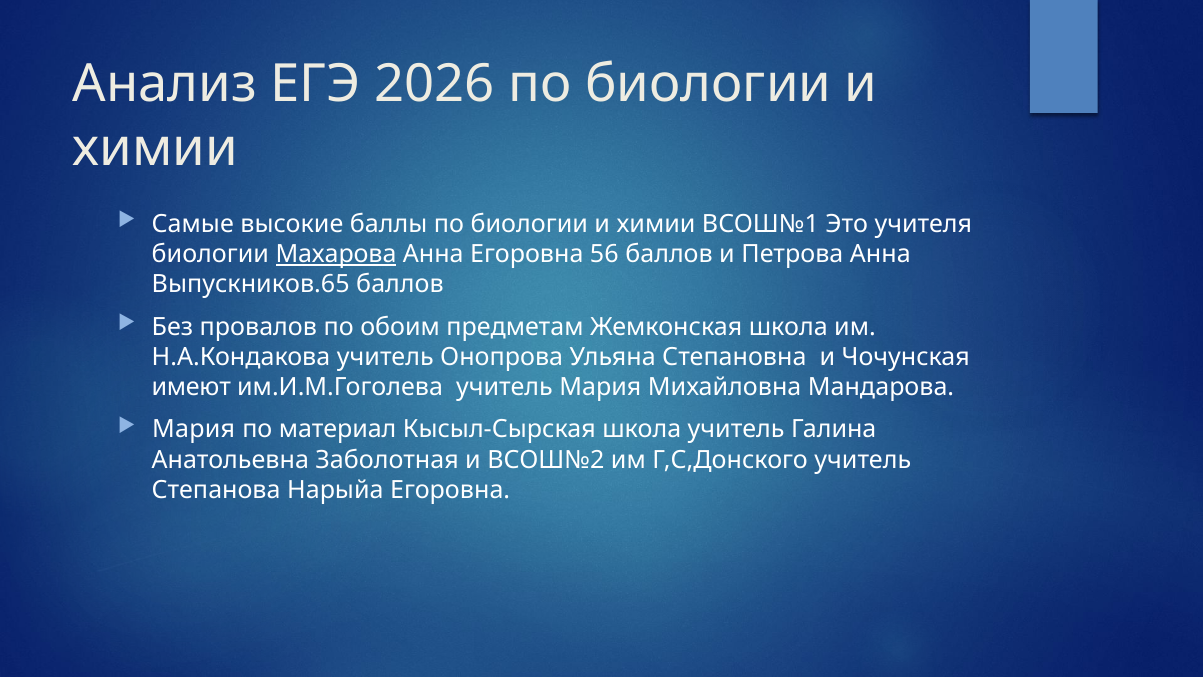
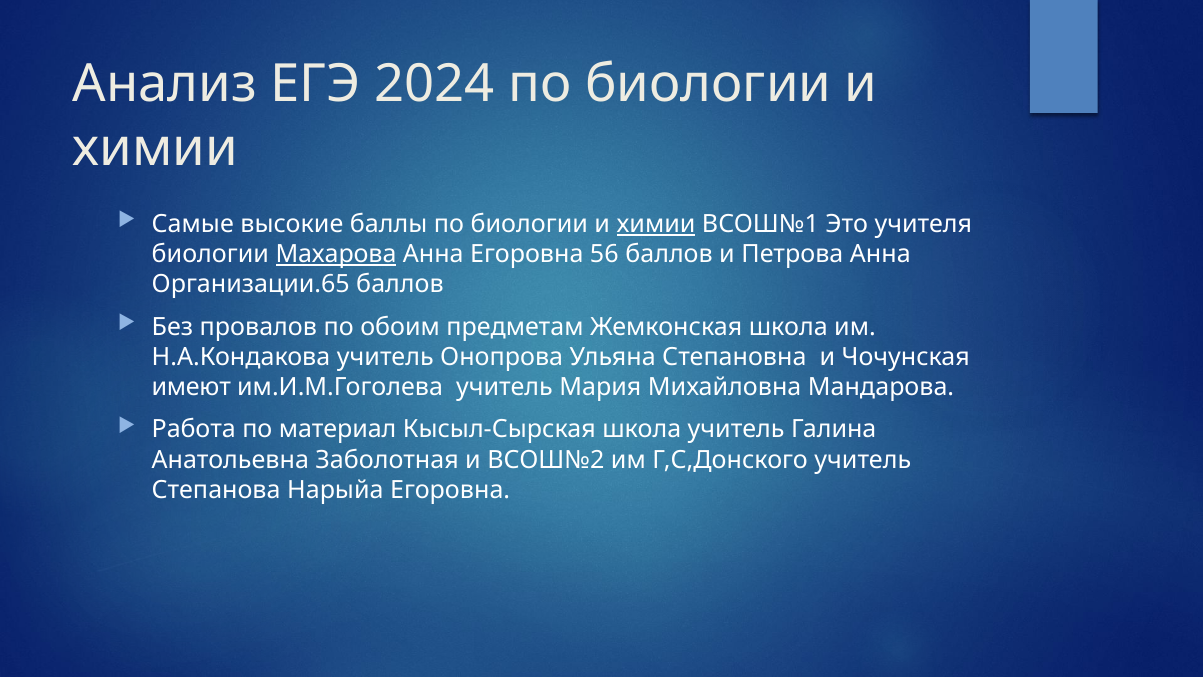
2026: 2026 -> 2024 (435, 84)
химии underline: none -> present (656, 224)
Выпускников.65: Выпускников.65 -> Организации.65 (251, 284)
Мария: Мария -> Работа (194, 429)
